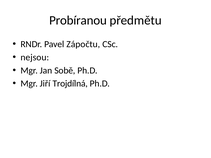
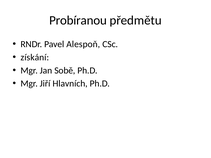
Zápočtu: Zápočtu -> Alespoň (83, 44)
nejsou: nejsou -> získání (35, 57)
Trojdílná: Trojdílná -> Hlavních (70, 84)
